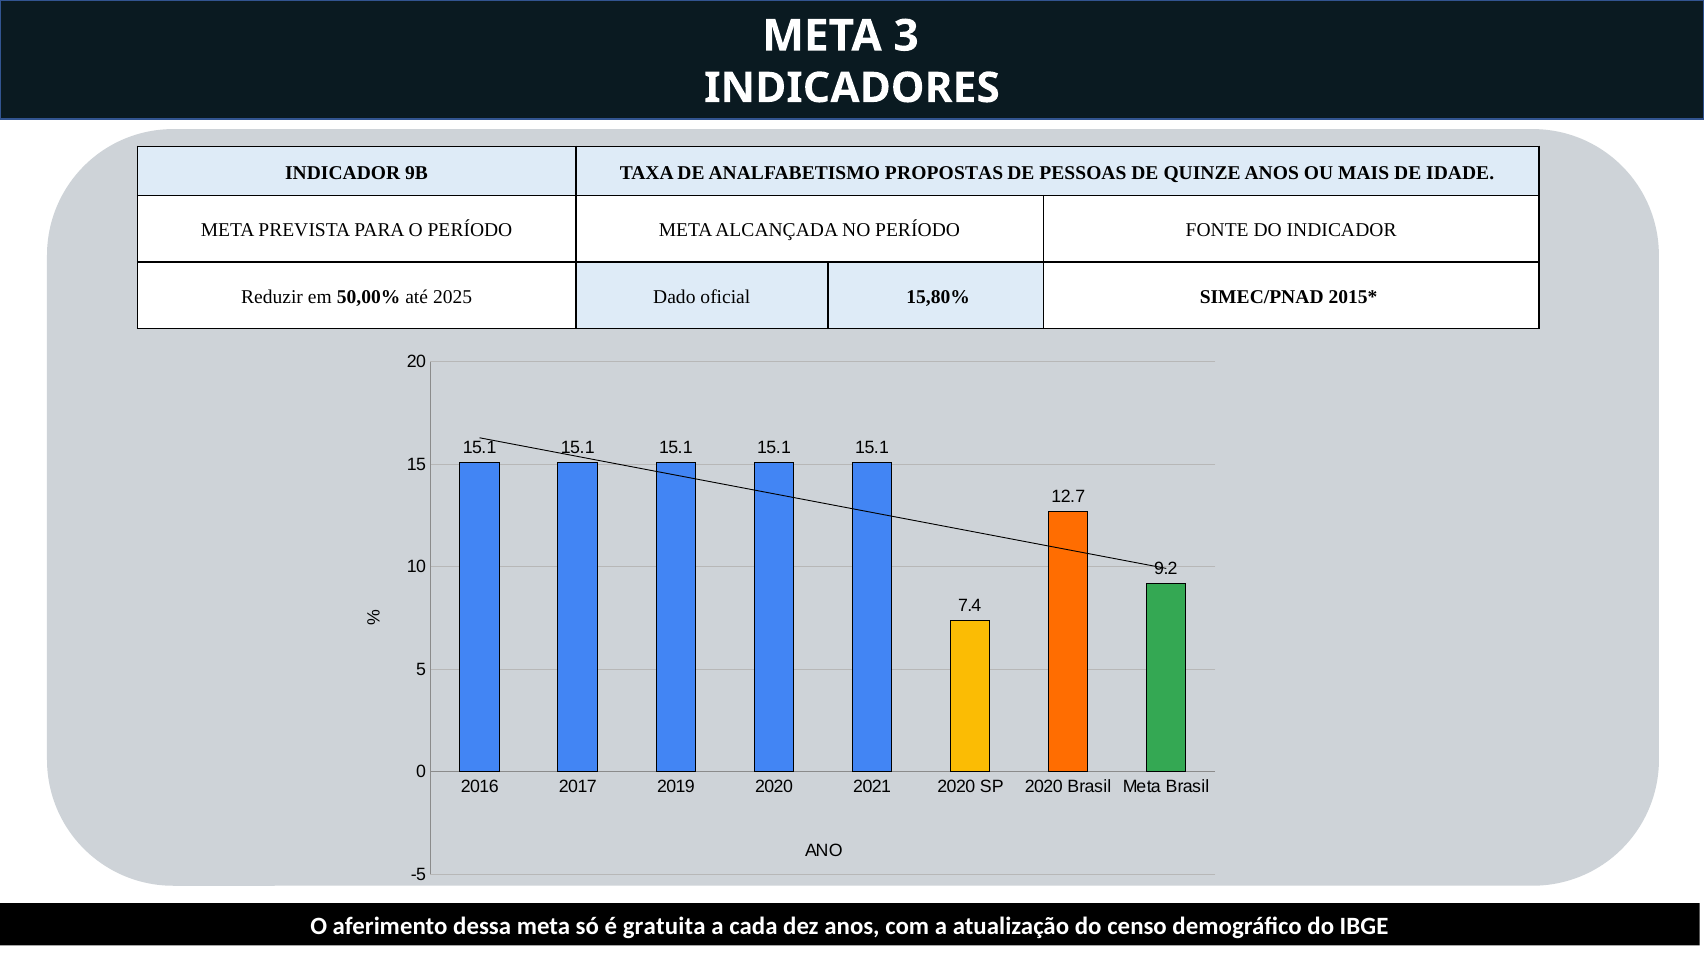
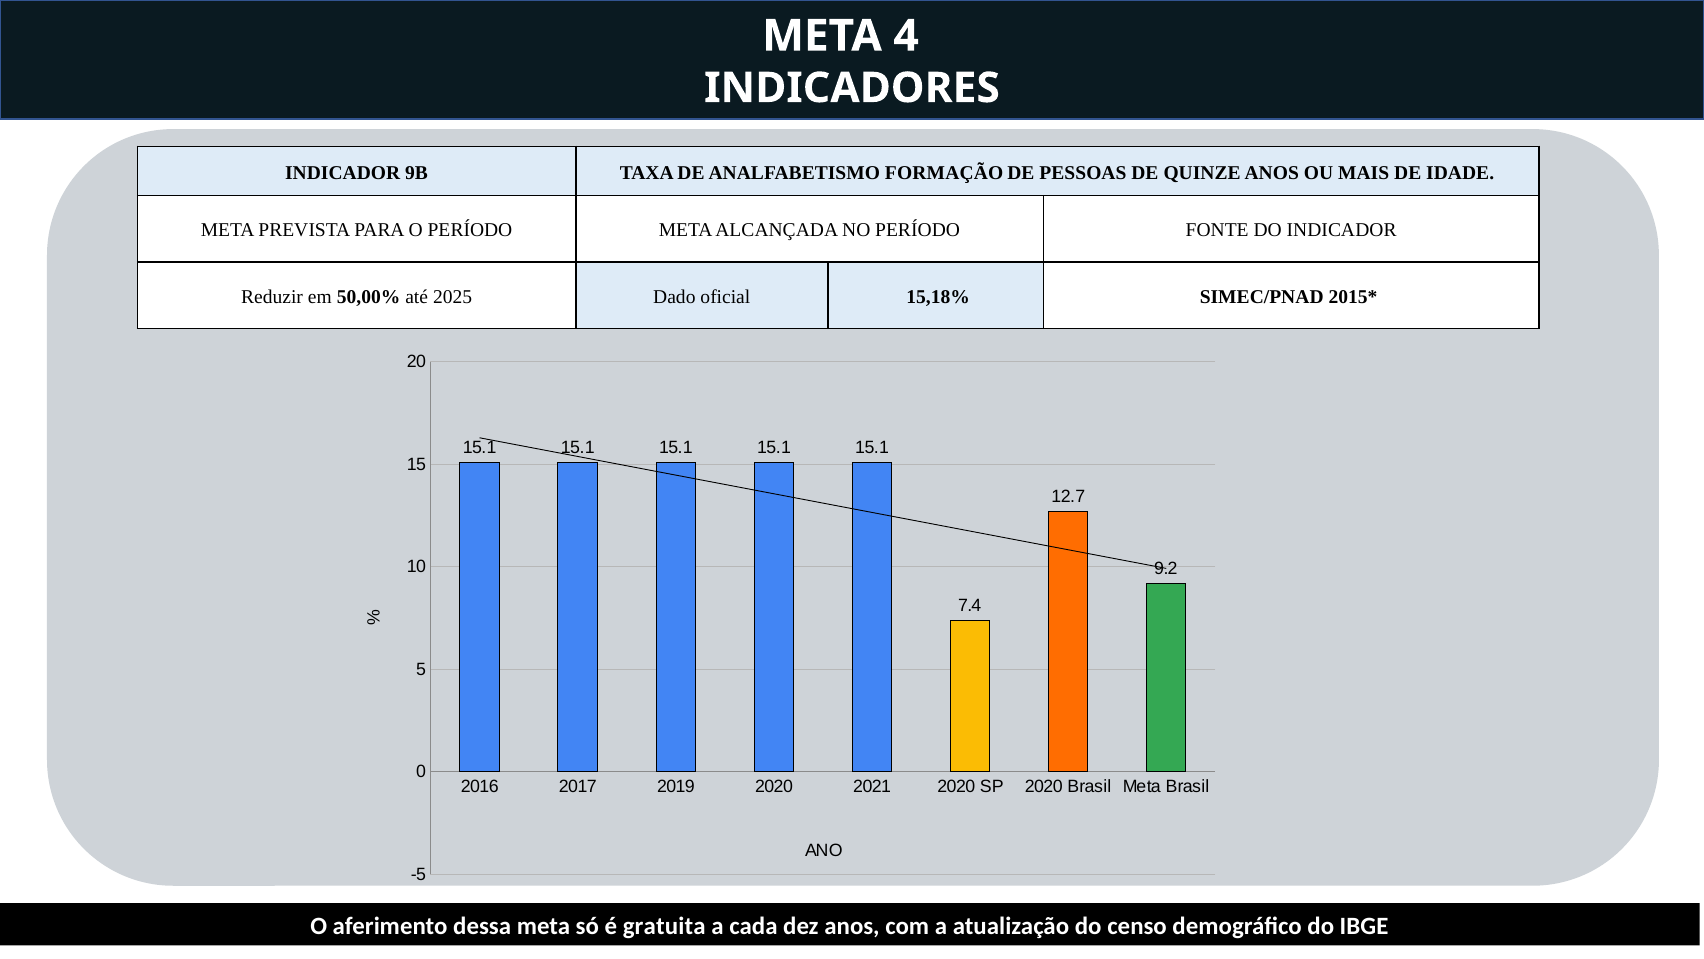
3: 3 -> 4 (906, 36)
PROPOSTAS: PROPOSTAS -> FORMAÇÃO (944, 172)
15,80%: 15,80% -> 15,18% (938, 297)
